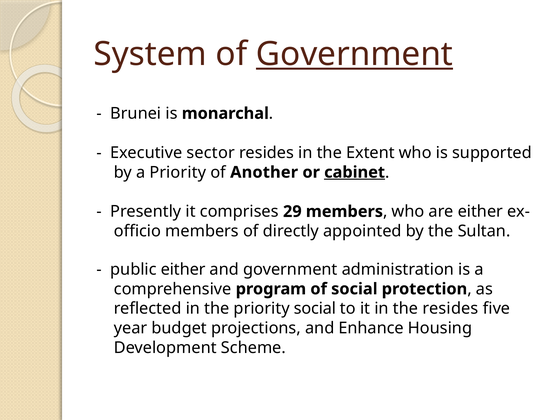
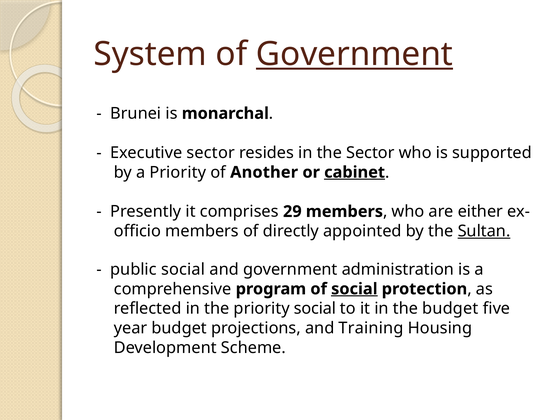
the Extent: Extent -> Sector (370, 153)
Sultan underline: none -> present (484, 231)
public either: either -> social (183, 269)
social underline: none -> present (354, 289)
the resides: resides -> budget (450, 309)
Enhance: Enhance -> Training (371, 328)
